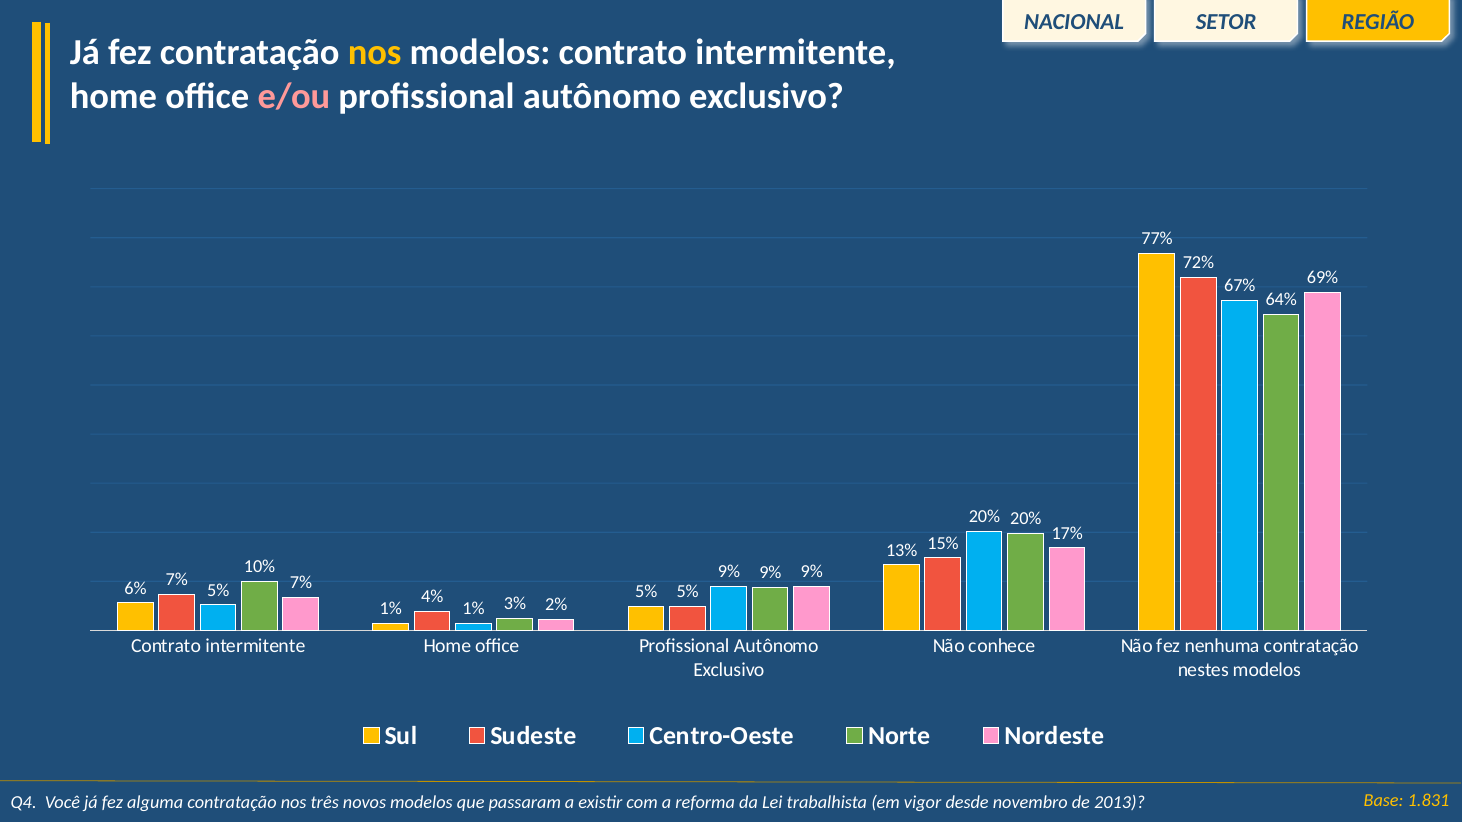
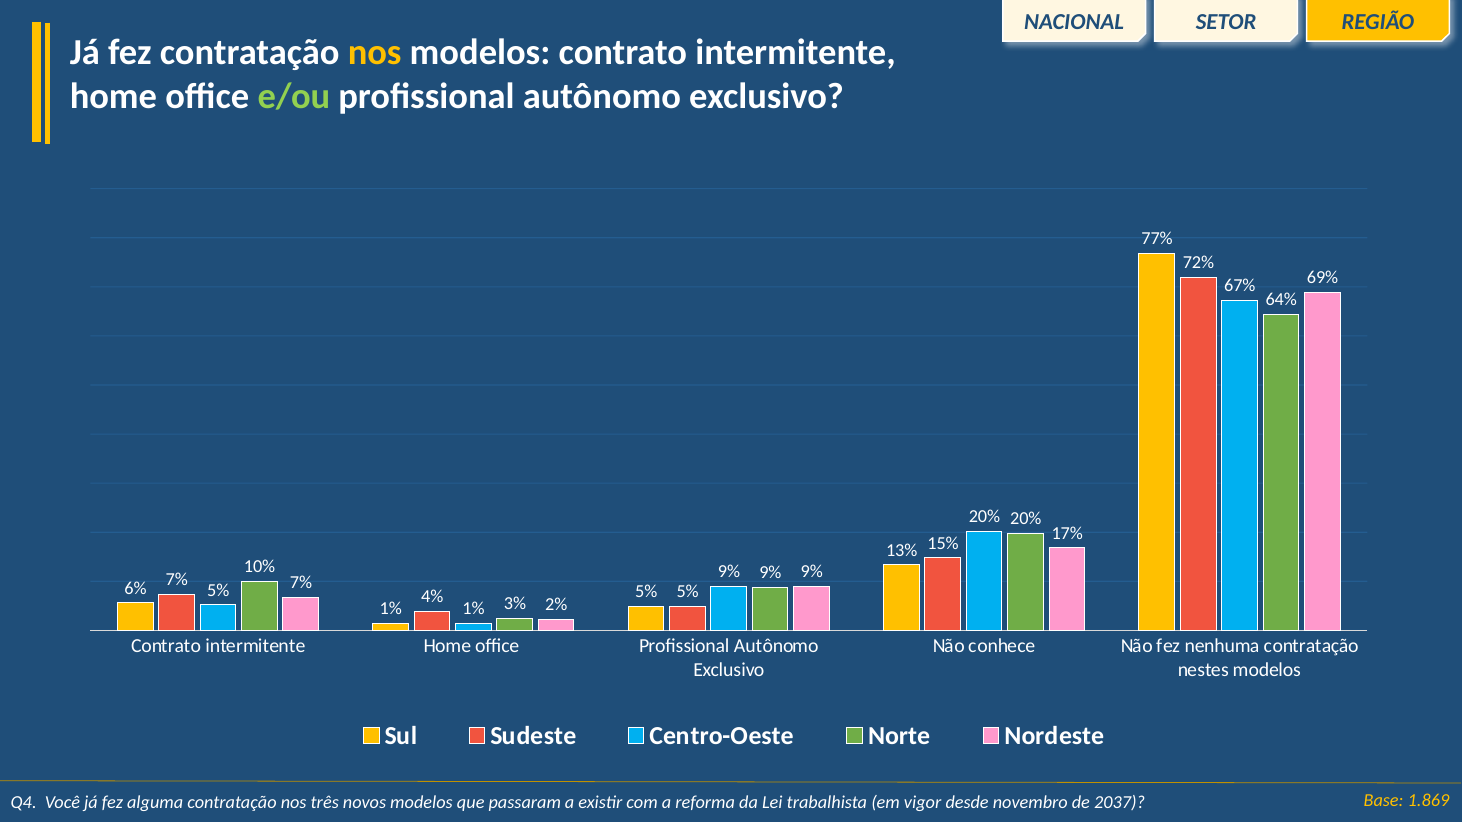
e/ou colour: pink -> light green (294, 96)
2013: 2013 -> 2037 (1120, 803)
1.831: 1.831 -> 1.869 (1428, 801)
